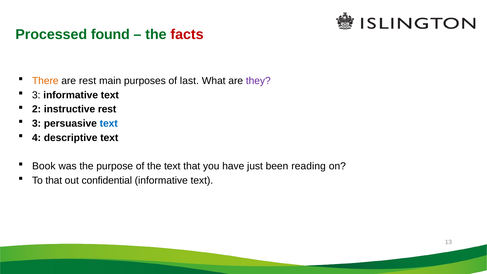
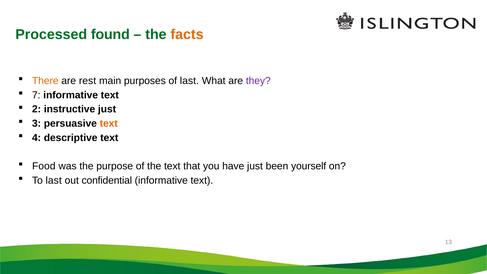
facts colour: red -> orange (187, 34)
3: 3 -> 7 (36, 95)
instructive rest: rest -> just (107, 109)
text colour: blue -> orange (109, 123)
Book: Book -> Food (44, 166)
reading: reading -> yourself (309, 166)
To that: that -> last (54, 180)
